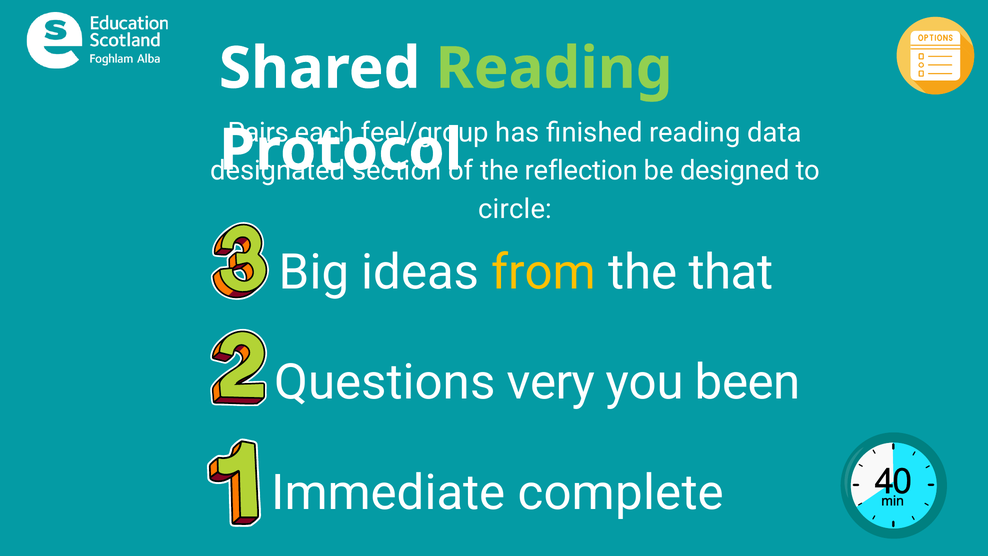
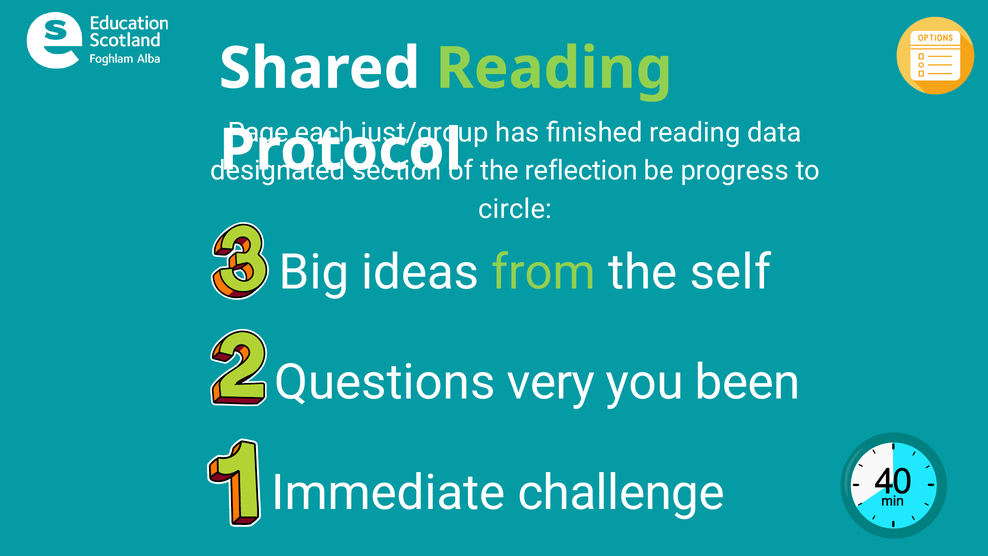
Pairs: Pairs -> Page (258, 132)
feel/group: feel/group -> just/group (425, 132)
designed: designed -> progress (735, 171)
from colour: yellow -> light green (544, 273)
that: that -> self (731, 273)
complete: complete -> challenge (621, 493)
